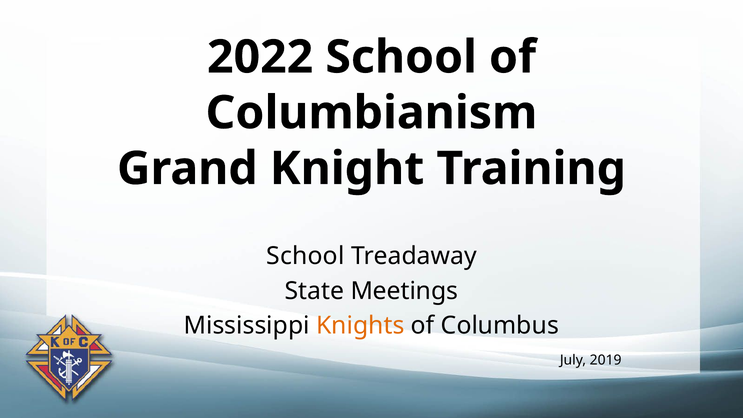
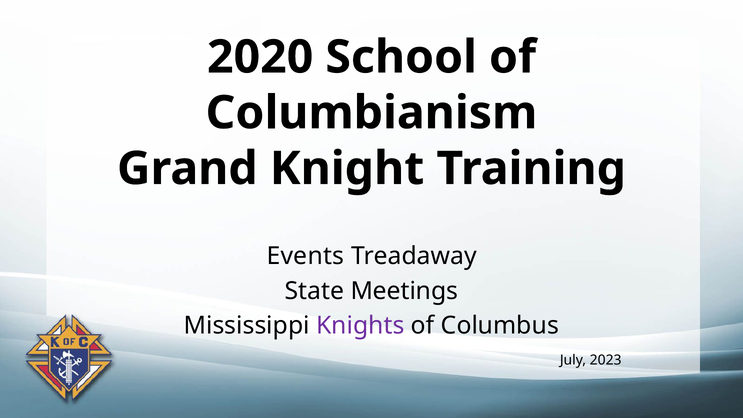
2022: 2022 -> 2020 (260, 57)
School: School -> Events (305, 256)
Knights colour: orange -> purple (360, 326)
2019: 2019 -> 2023 (606, 360)
